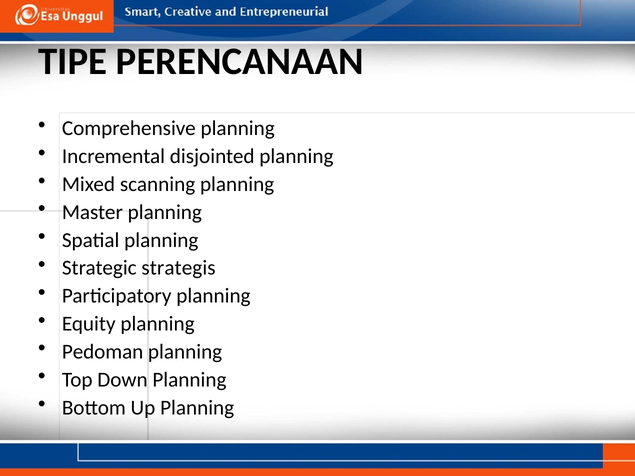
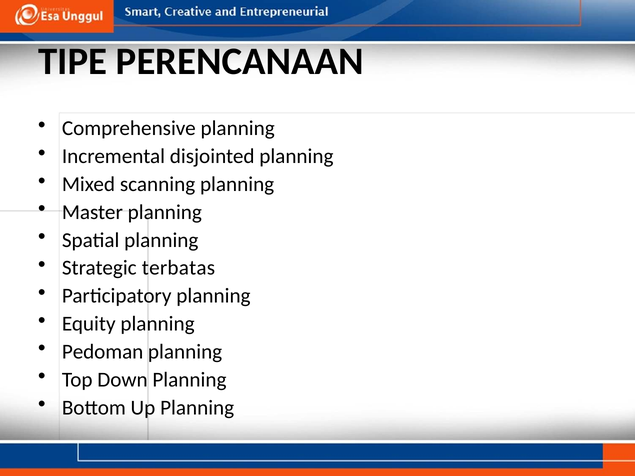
strategis: strategis -> terbatas (178, 268)
